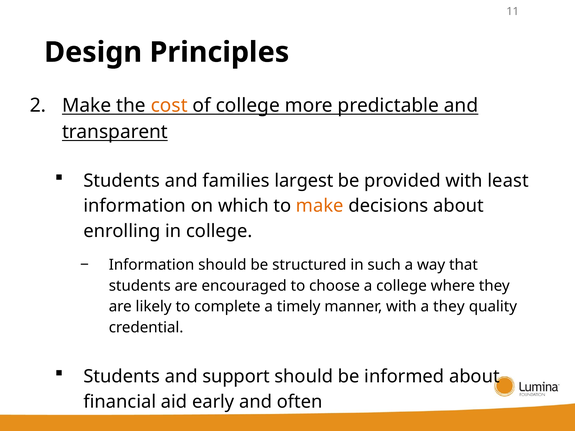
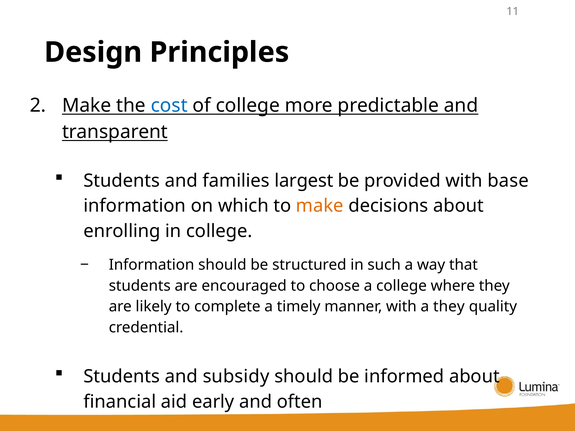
cost colour: orange -> blue (169, 105)
least: least -> base (508, 181)
support: support -> subsidy (236, 377)
